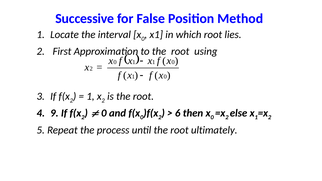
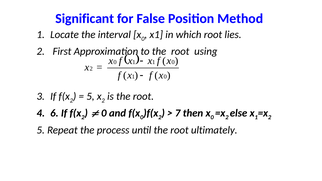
Successive: Successive -> Significant (85, 19)
1: 1 -> 5 (90, 96)
9: 9 -> 6 (54, 113)
6: 6 -> 7 (178, 113)
